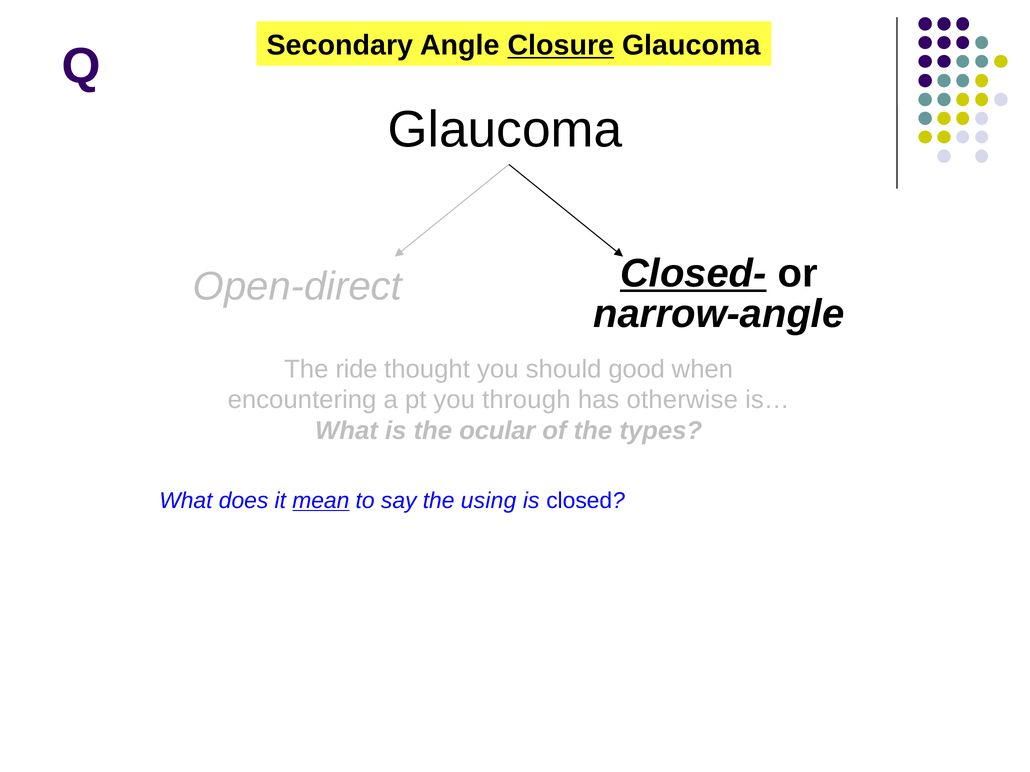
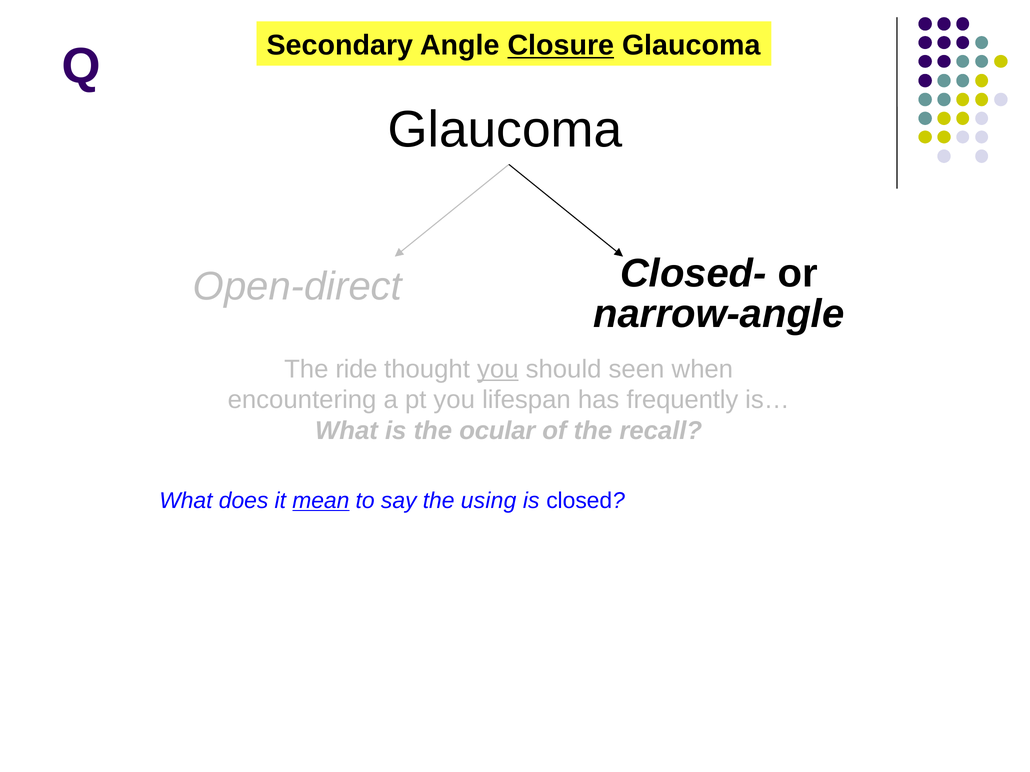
Closed- underline: present -> none (693, 274)
you underline: none -> present (498, 369)
good: good -> seen (637, 369)
through: through -> lifespan (526, 400)
otherwise: otherwise -> frequently (682, 400)
types: types -> recall (661, 431)
